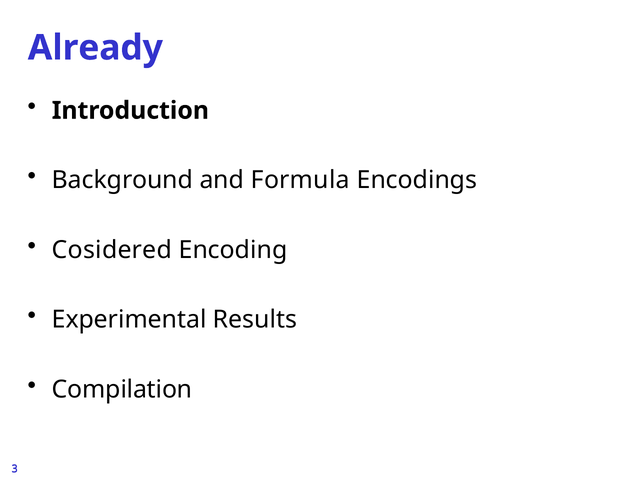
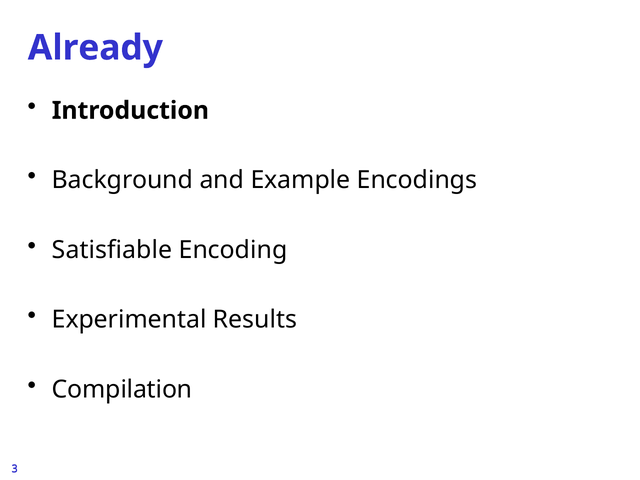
Formula: Formula -> Example (300, 180)
Cosidered: Cosidered -> Satisfiable (112, 250)
